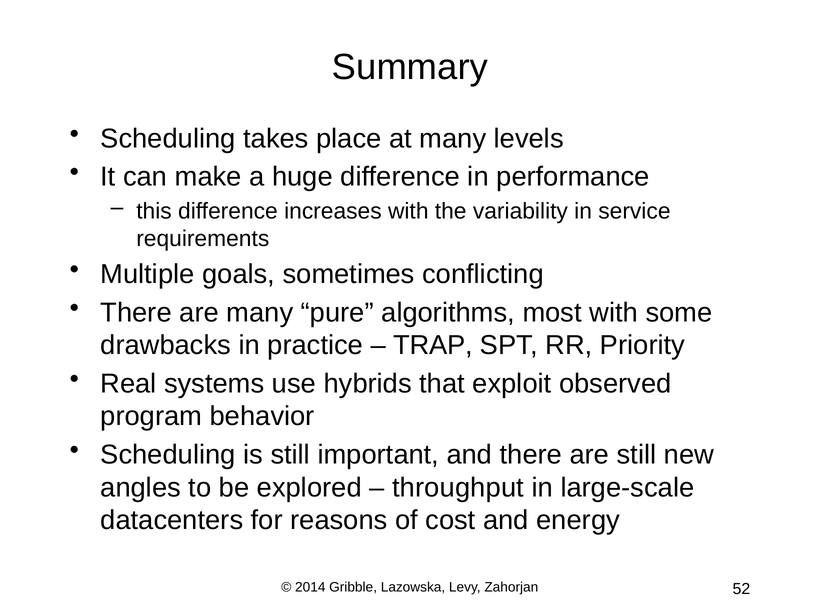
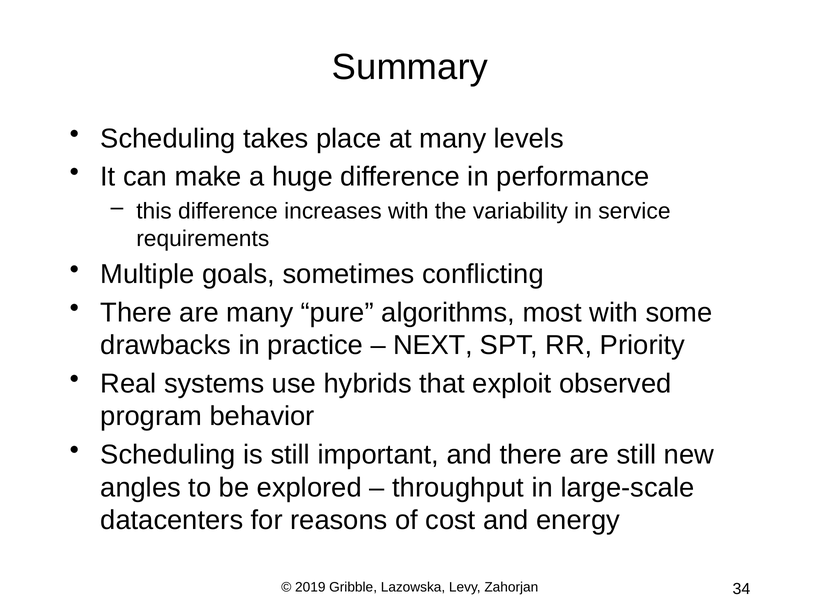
TRAP: TRAP -> NEXT (433, 345)
2014: 2014 -> 2019 (310, 587)
52: 52 -> 34 (741, 589)
